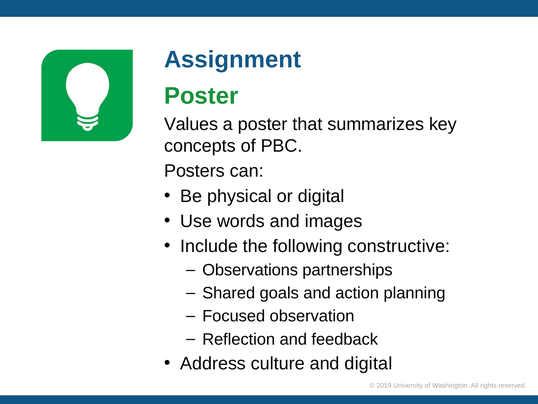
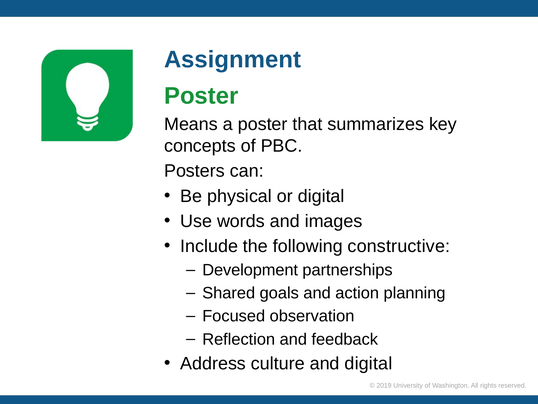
Values: Values -> Means (191, 124)
Observations: Observations -> Development (250, 270)
